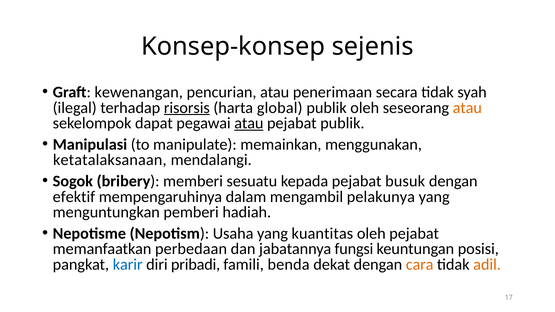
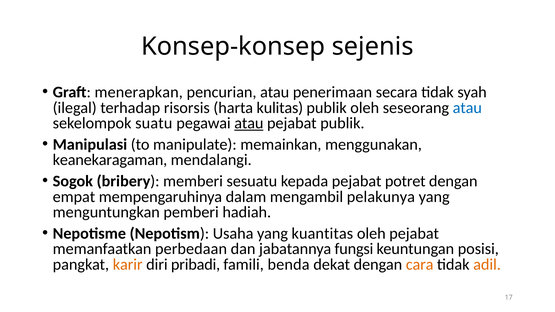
kewenangan: kewenangan -> menerapkan (139, 92)
risorsis underline: present -> none (187, 108)
global: global -> kulitas (280, 108)
atau colour: orange -> blue (467, 108)
dapat: dapat -> suatu (154, 123)
ketatalaksanaan: ketatalaksanaan -> keanekaragaman (110, 160)
busuk: busuk -> potret (405, 181)
efektif: efektif -> empat (74, 197)
karir colour: blue -> orange (128, 265)
